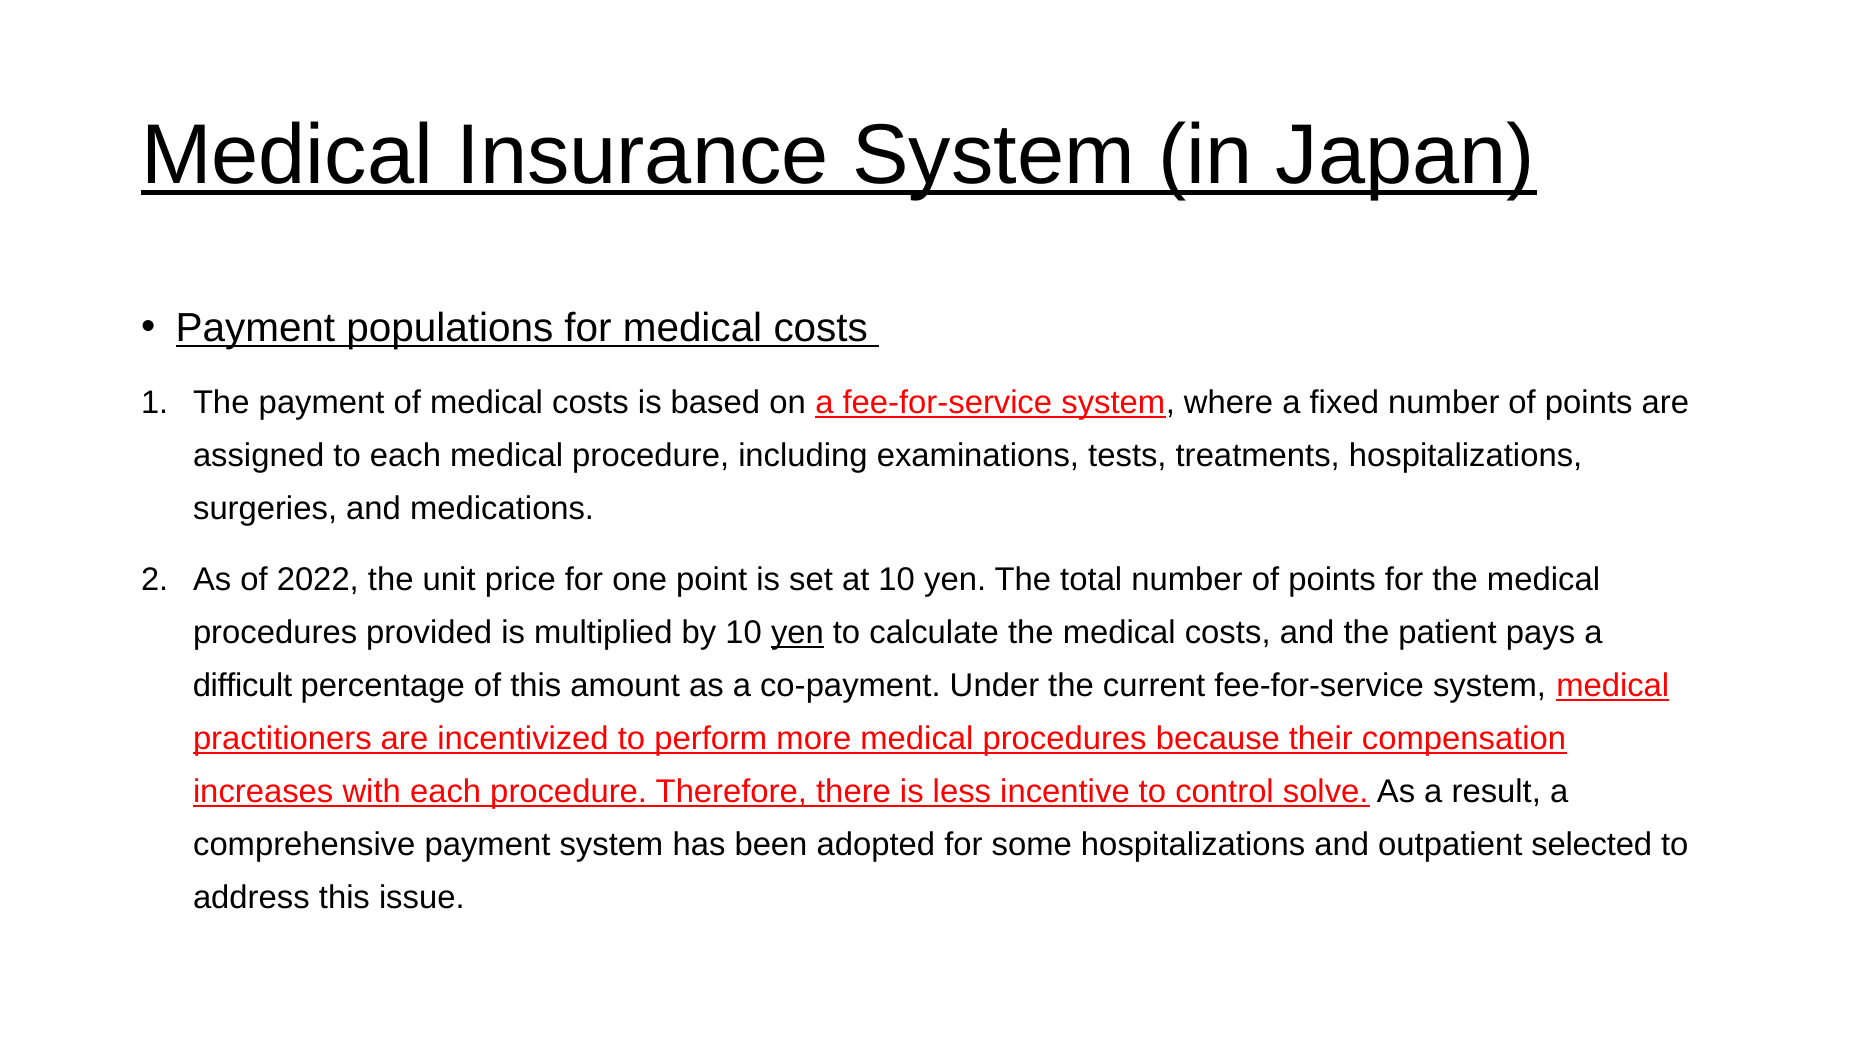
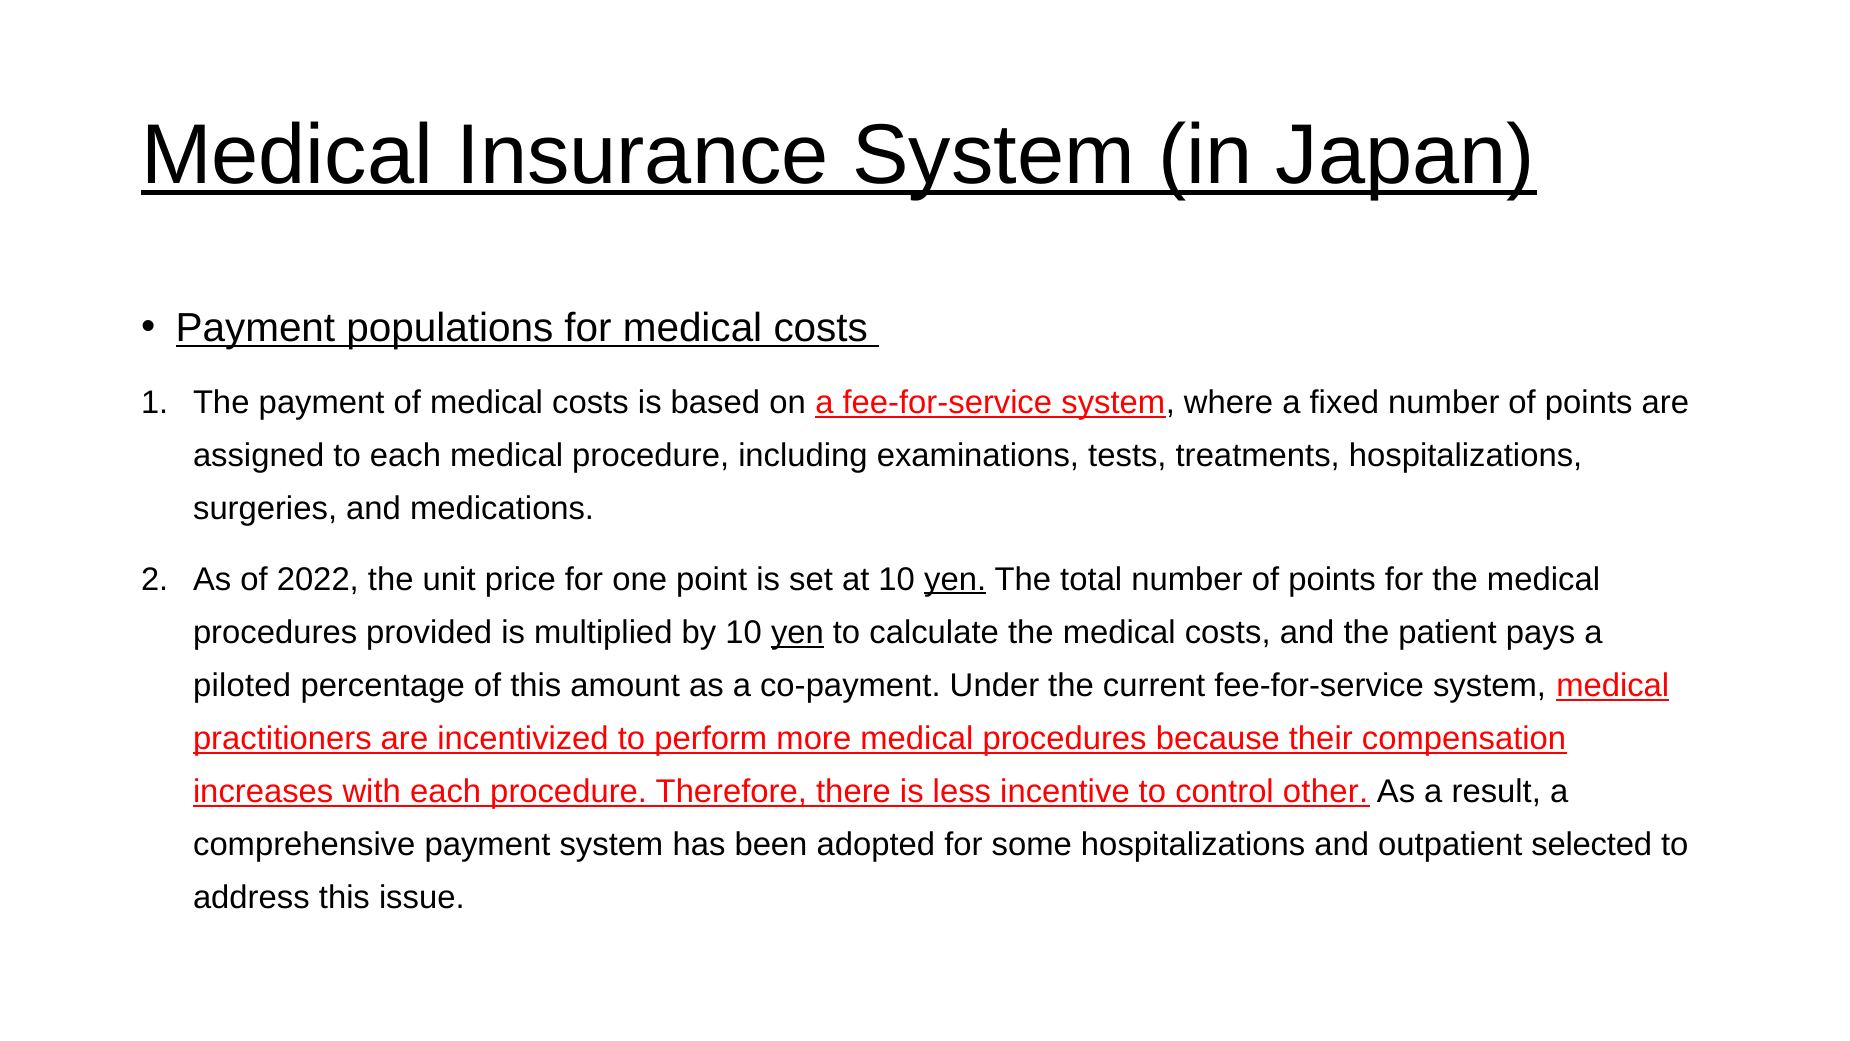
yen underline: none -> present (955, 579)
difficult: difficult -> piloted (242, 685)
solve: solve -> other (1326, 792)
